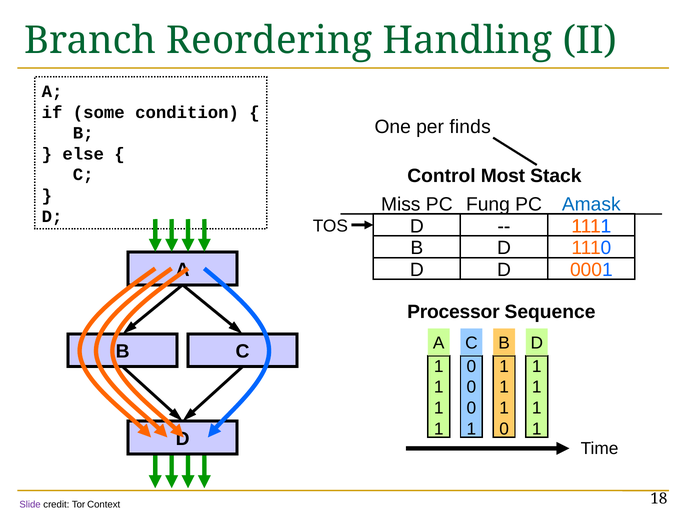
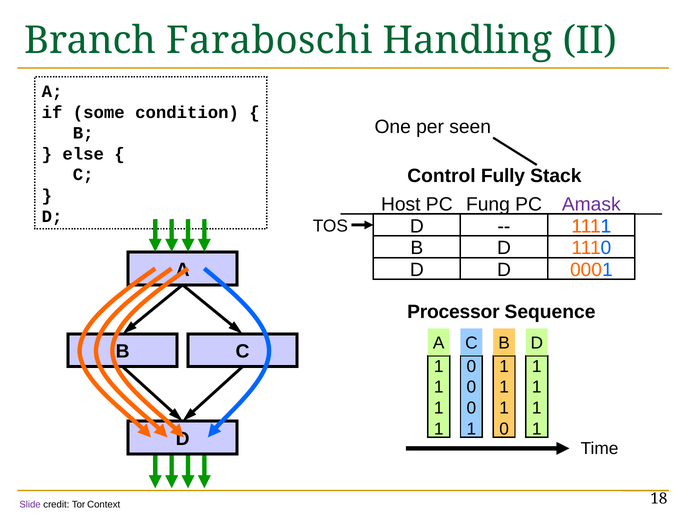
Reordering: Reordering -> Faraboschi (269, 41)
finds: finds -> seen (470, 127)
Most: Most -> Fully (503, 176)
Miss: Miss -> Host (401, 204)
Amask colour: blue -> purple (591, 204)
